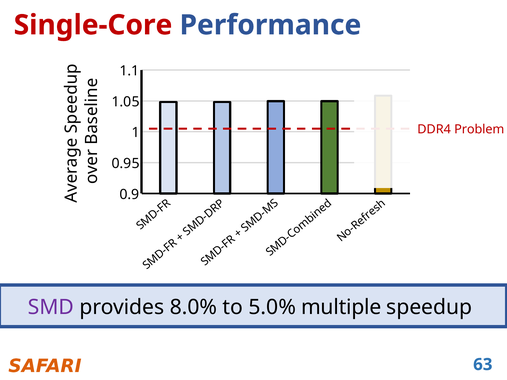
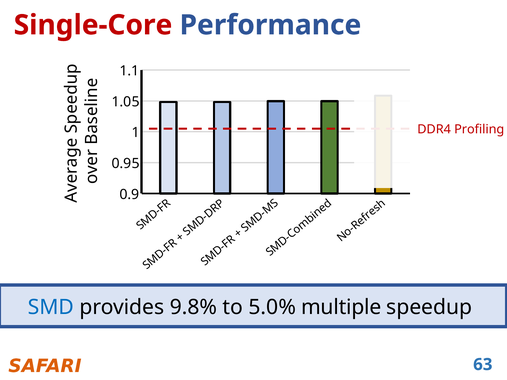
Problem: Problem -> Profiling (479, 129)
SMD colour: purple -> blue (51, 308)
8.0%: 8.0% -> 9.8% (193, 308)
